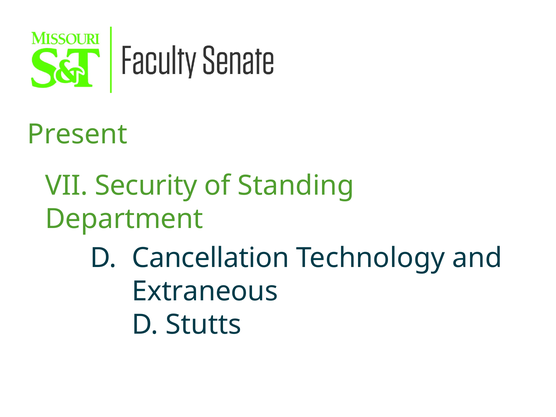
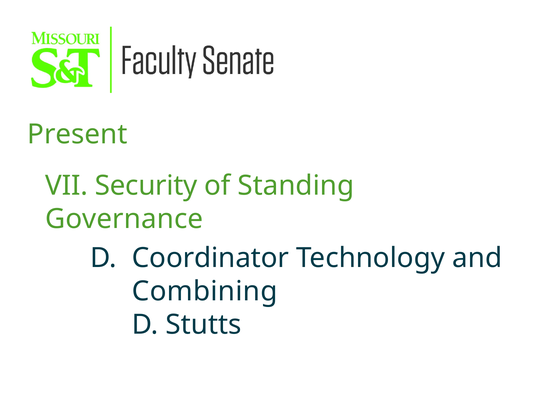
Department: Department -> Governance (124, 219)
Cancellation: Cancellation -> Coordinator (210, 258)
Extraneous: Extraneous -> Combining (205, 291)
